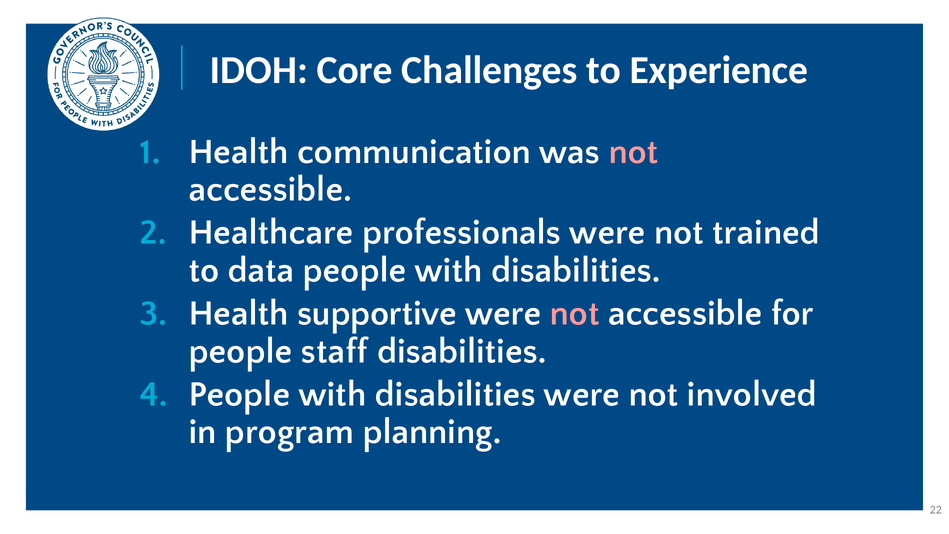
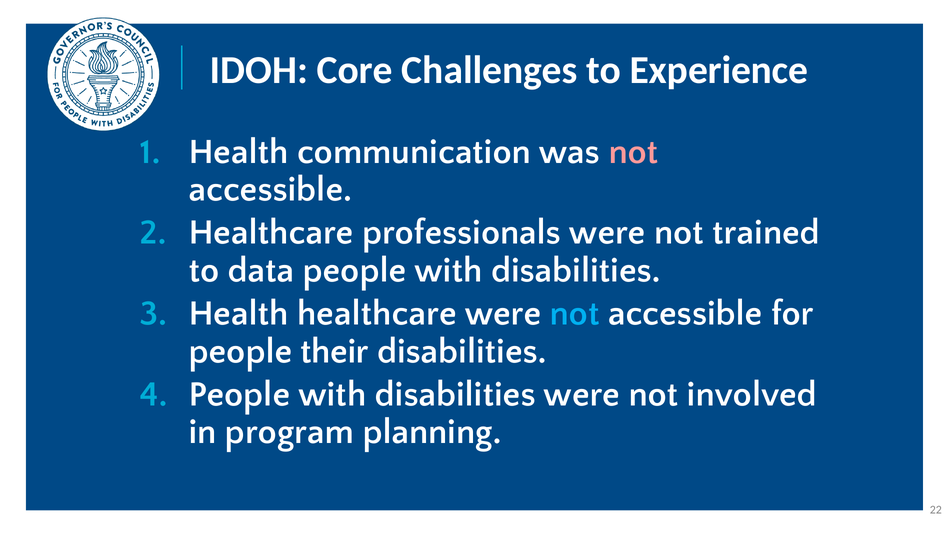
Health supportive: supportive -> healthcare (377, 313)
not colour: pink -> light blue (575, 313)
staff: staff -> their (335, 351)
